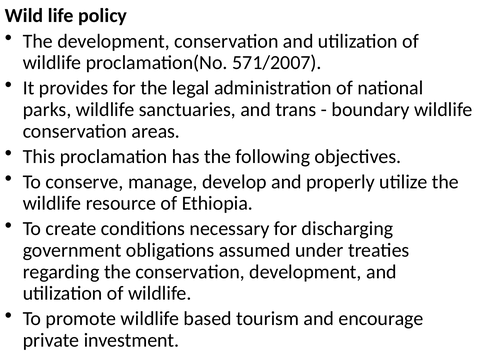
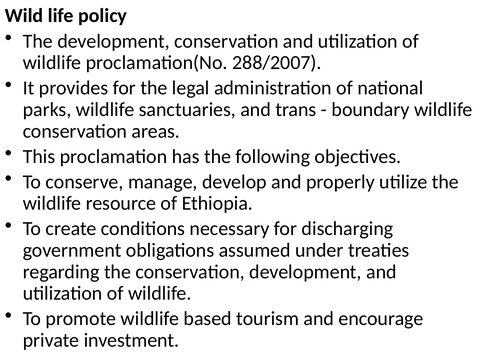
571/2007: 571/2007 -> 288/2007 (277, 63)
